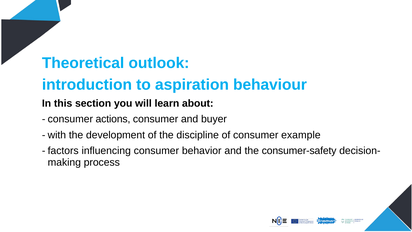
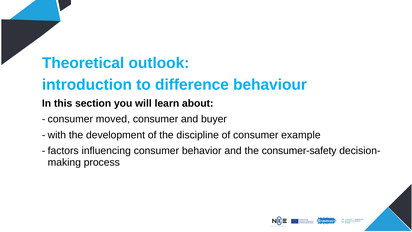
aspiration: aspiration -> difference (192, 85)
actions: actions -> moved (113, 119)
